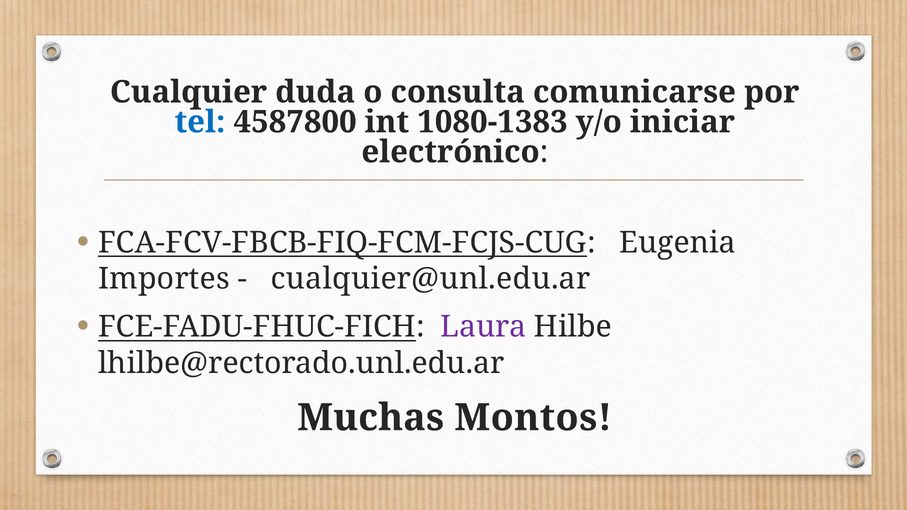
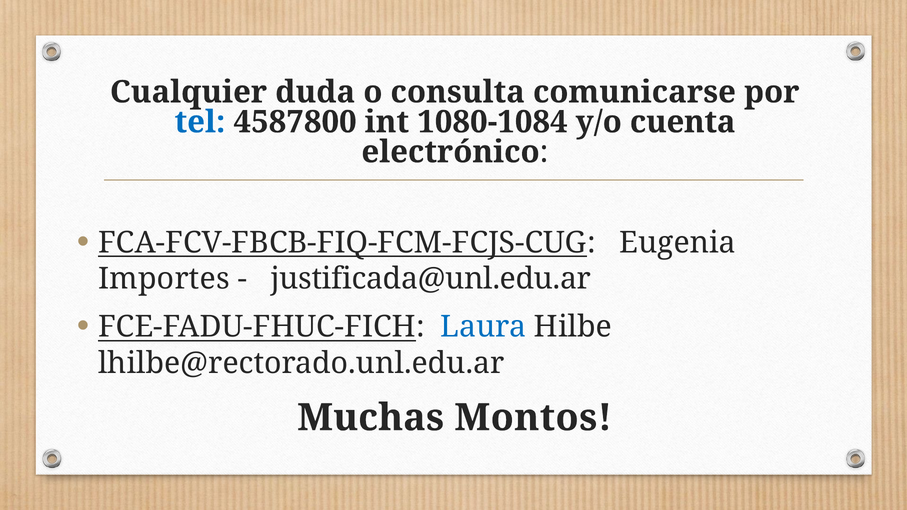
1080-1383: 1080-1383 -> 1080-1084 (492, 122)
iniciar: iniciar -> cuenta (683, 122)
cualquier@unl.edu.ar: cualquier@unl.edu.ar -> justificada@unl.edu.ar (431, 279)
Laura colour: purple -> blue (483, 327)
